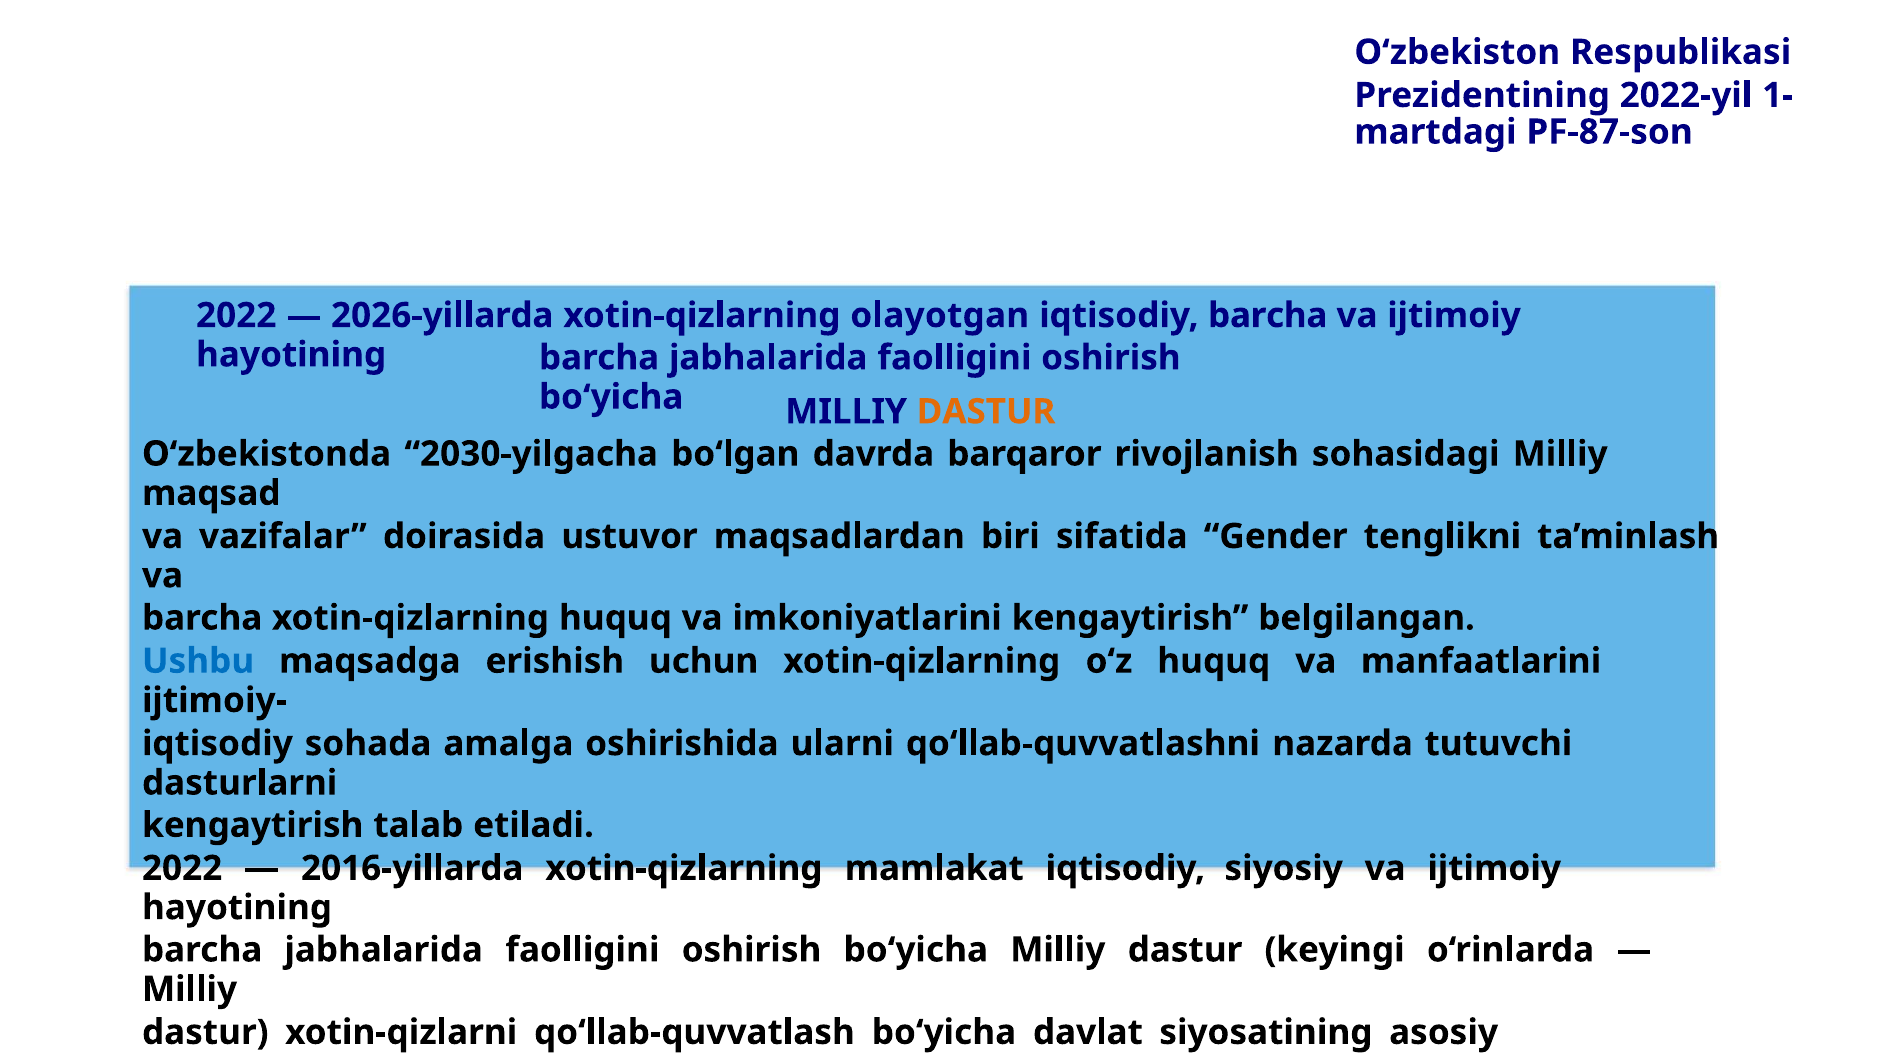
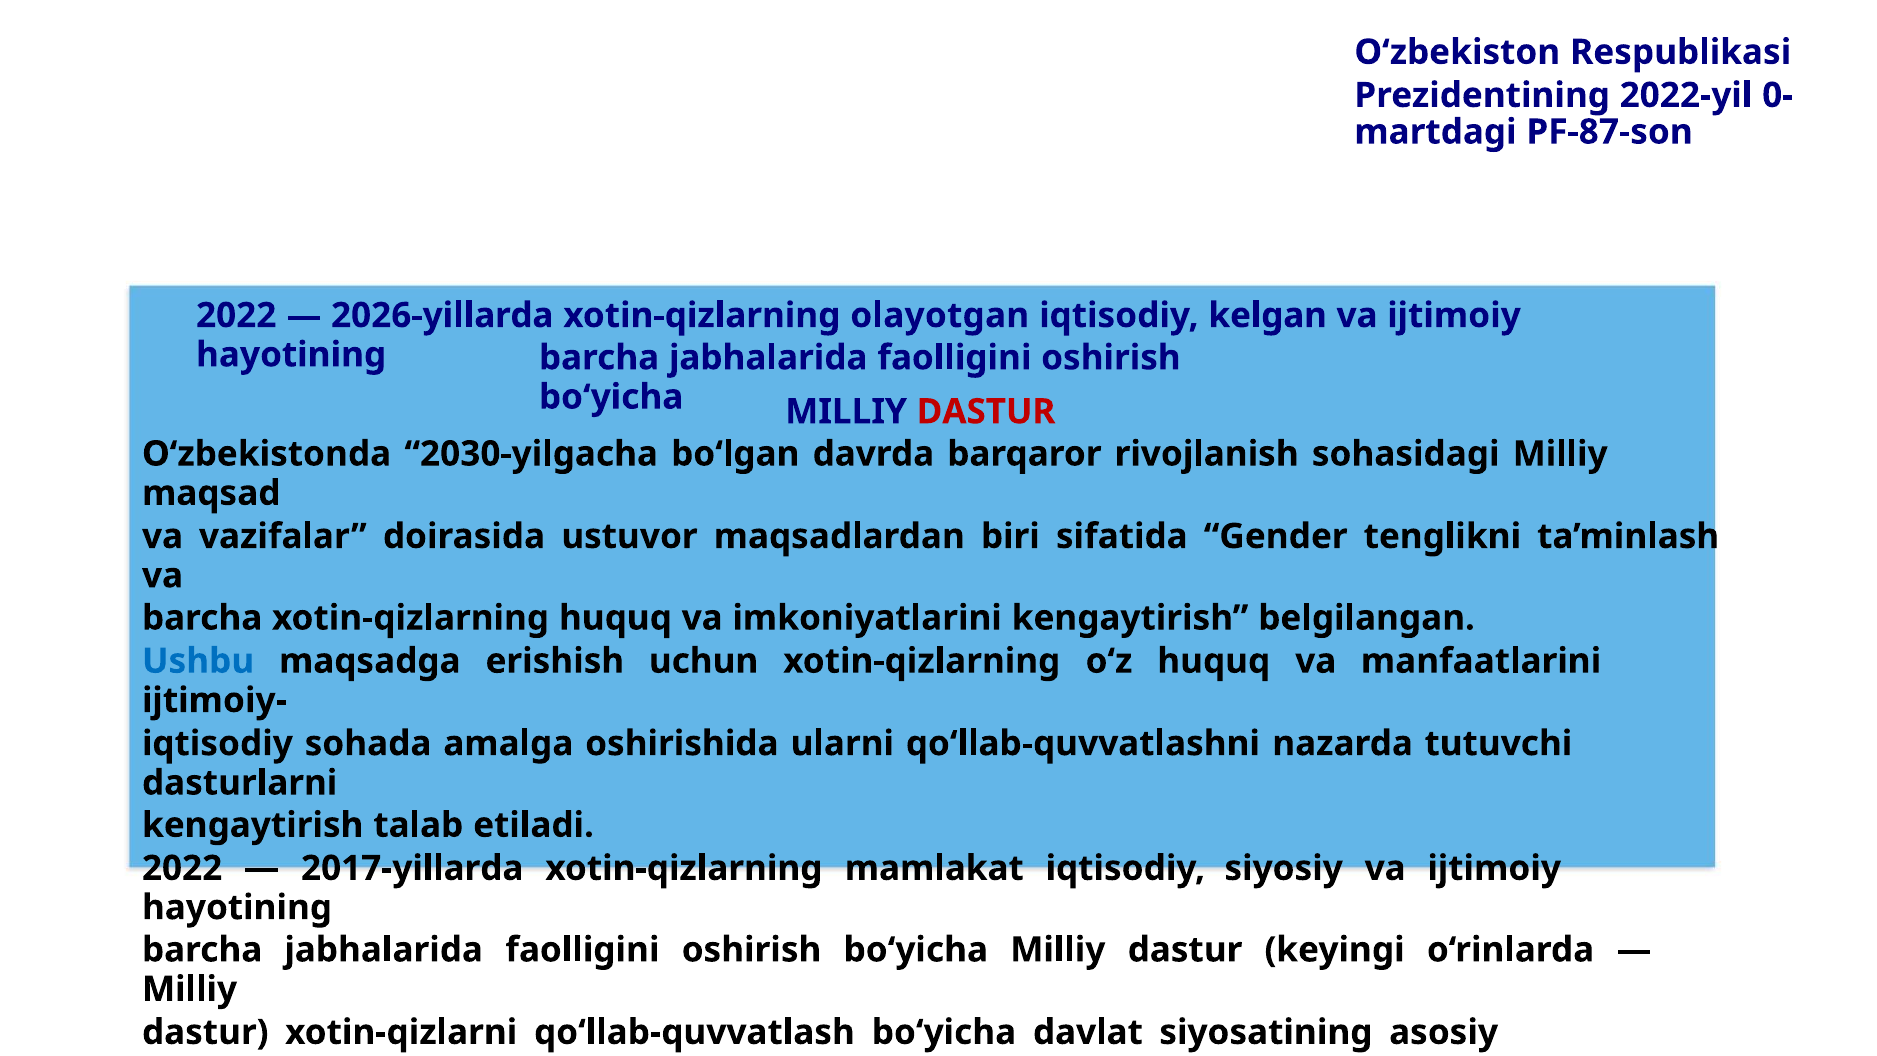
1-: 1- -> 0- (1778, 95)
iqtisodiy barcha: barcha -> kelgan (1268, 315)
DASTUR colour: orange -> red (986, 412)
2016-yillarda: 2016-yillarda -> 2017-yillarda (412, 868)
